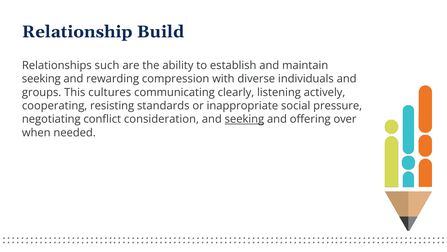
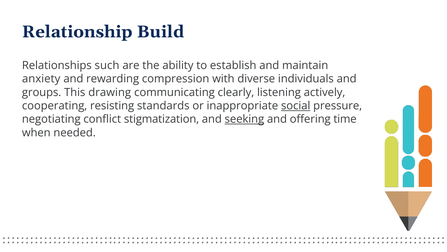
seeking: seeking -> anxiety (41, 79)
cultures: cultures -> drawing (110, 92)
social underline: none -> present (296, 106)
consideration: consideration -> stigmatization (162, 119)
over: over -> time (345, 119)
